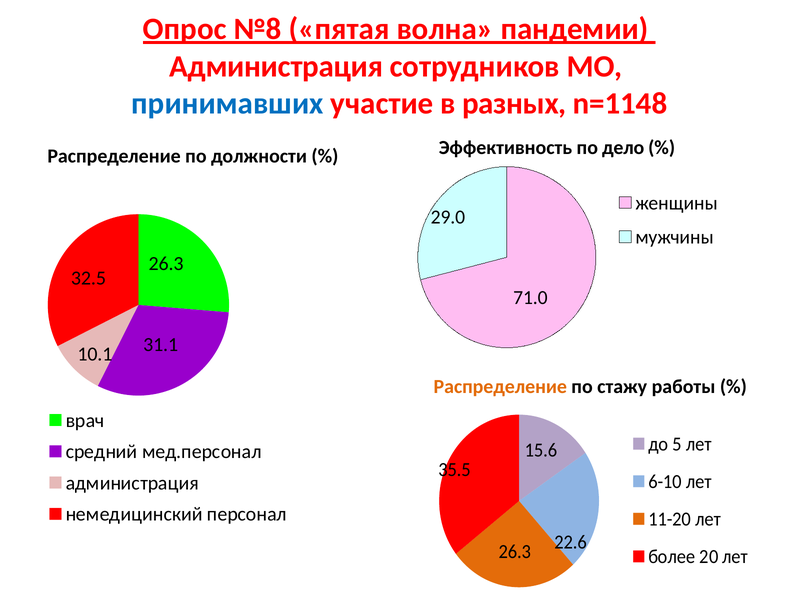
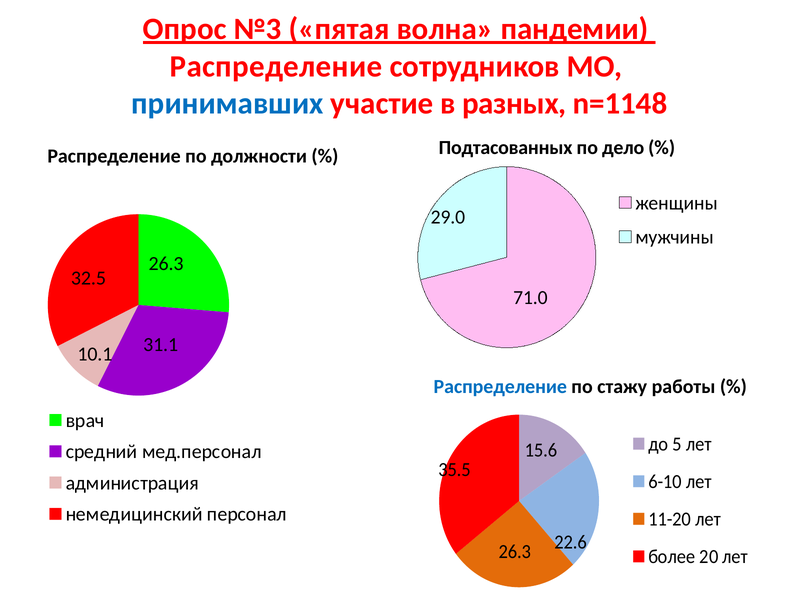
№8: №8 -> №3 (258, 29)
Администрация: Администрация -> Распределение (276, 66)
Эффективность: Эффективность -> Подтасованных (506, 148)
Распределение colour: orange -> blue (500, 386)
